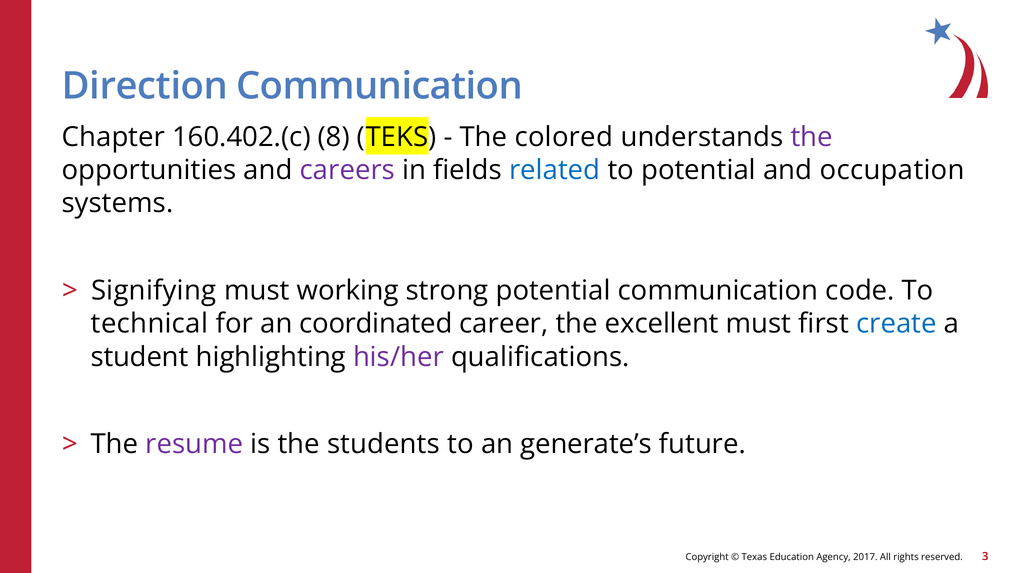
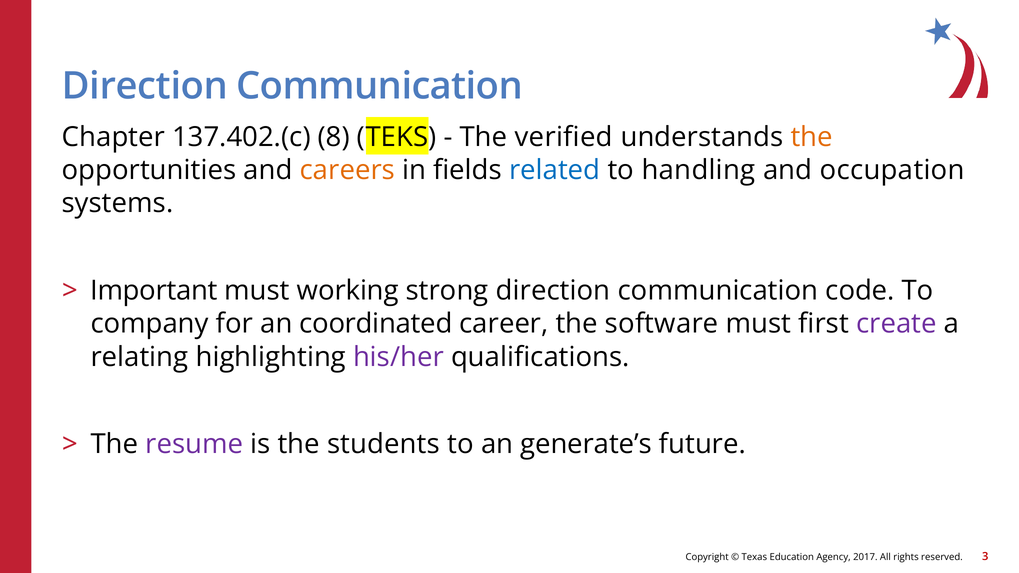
160.402.(c: 160.402.(c -> 137.402.(c (241, 137)
colored: colored -> verified (564, 137)
the colour: purple -> orange (812, 137)
careers colour: purple -> orange (347, 170)
to potential: potential -> handling (698, 170)
Signifying: Signifying -> Important (154, 291)
strong potential: potential -> direction (553, 291)
technical: technical -> company (150, 324)
excellent: excellent -> software (662, 324)
create colour: blue -> purple (896, 324)
student: student -> relating (139, 357)
